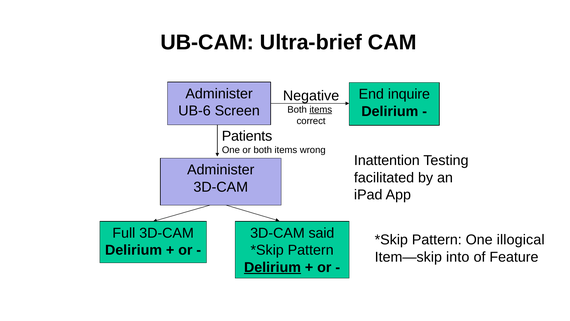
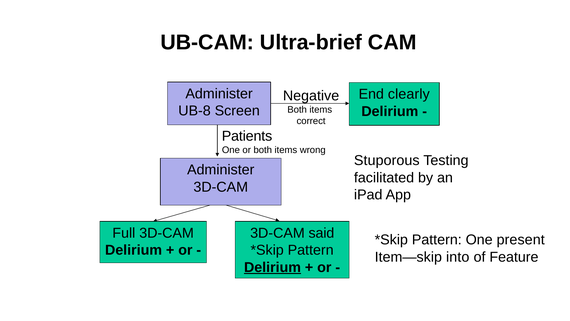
inquire: inquire -> clearly (409, 94)
UB-6: UB-6 -> UB-8 (195, 111)
items underline: present -> none (321, 109)
Inattention: Inattention -> Stuporous (387, 160)
illogical: illogical -> present (521, 240)
